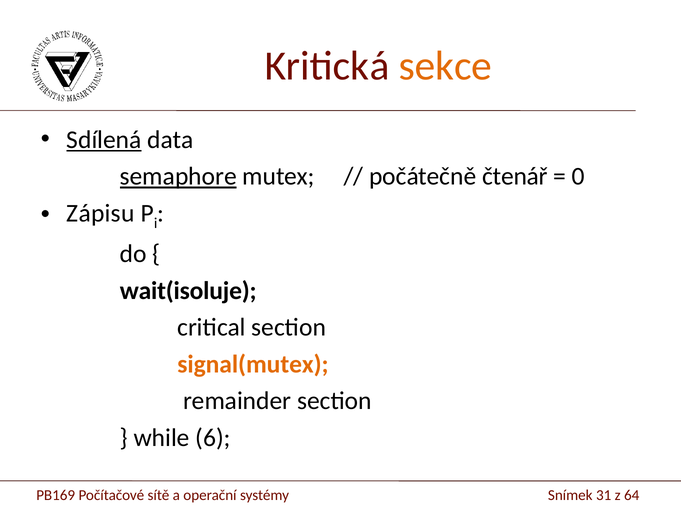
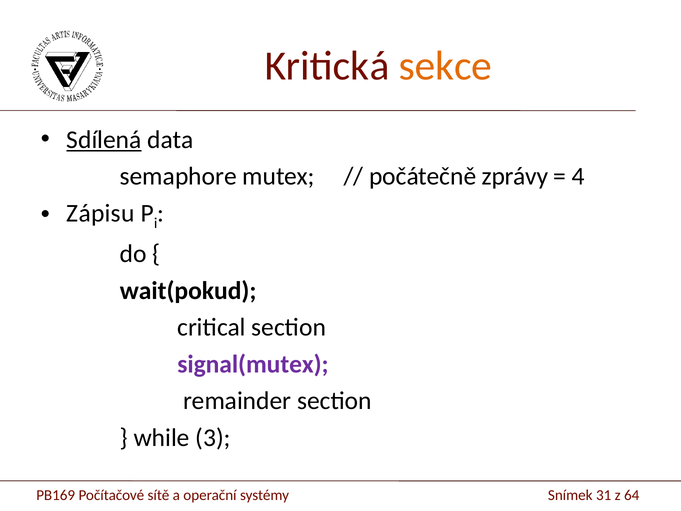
semaphore underline: present -> none (178, 176)
čtenář: čtenář -> zprávy (515, 176)
0: 0 -> 4 (578, 176)
wait(isoluje: wait(isoluje -> wait(pokud (188, 290)
signal(mutex colour: orange -> purple (253, 364)
6: 6 -> 3 (213, 437)
